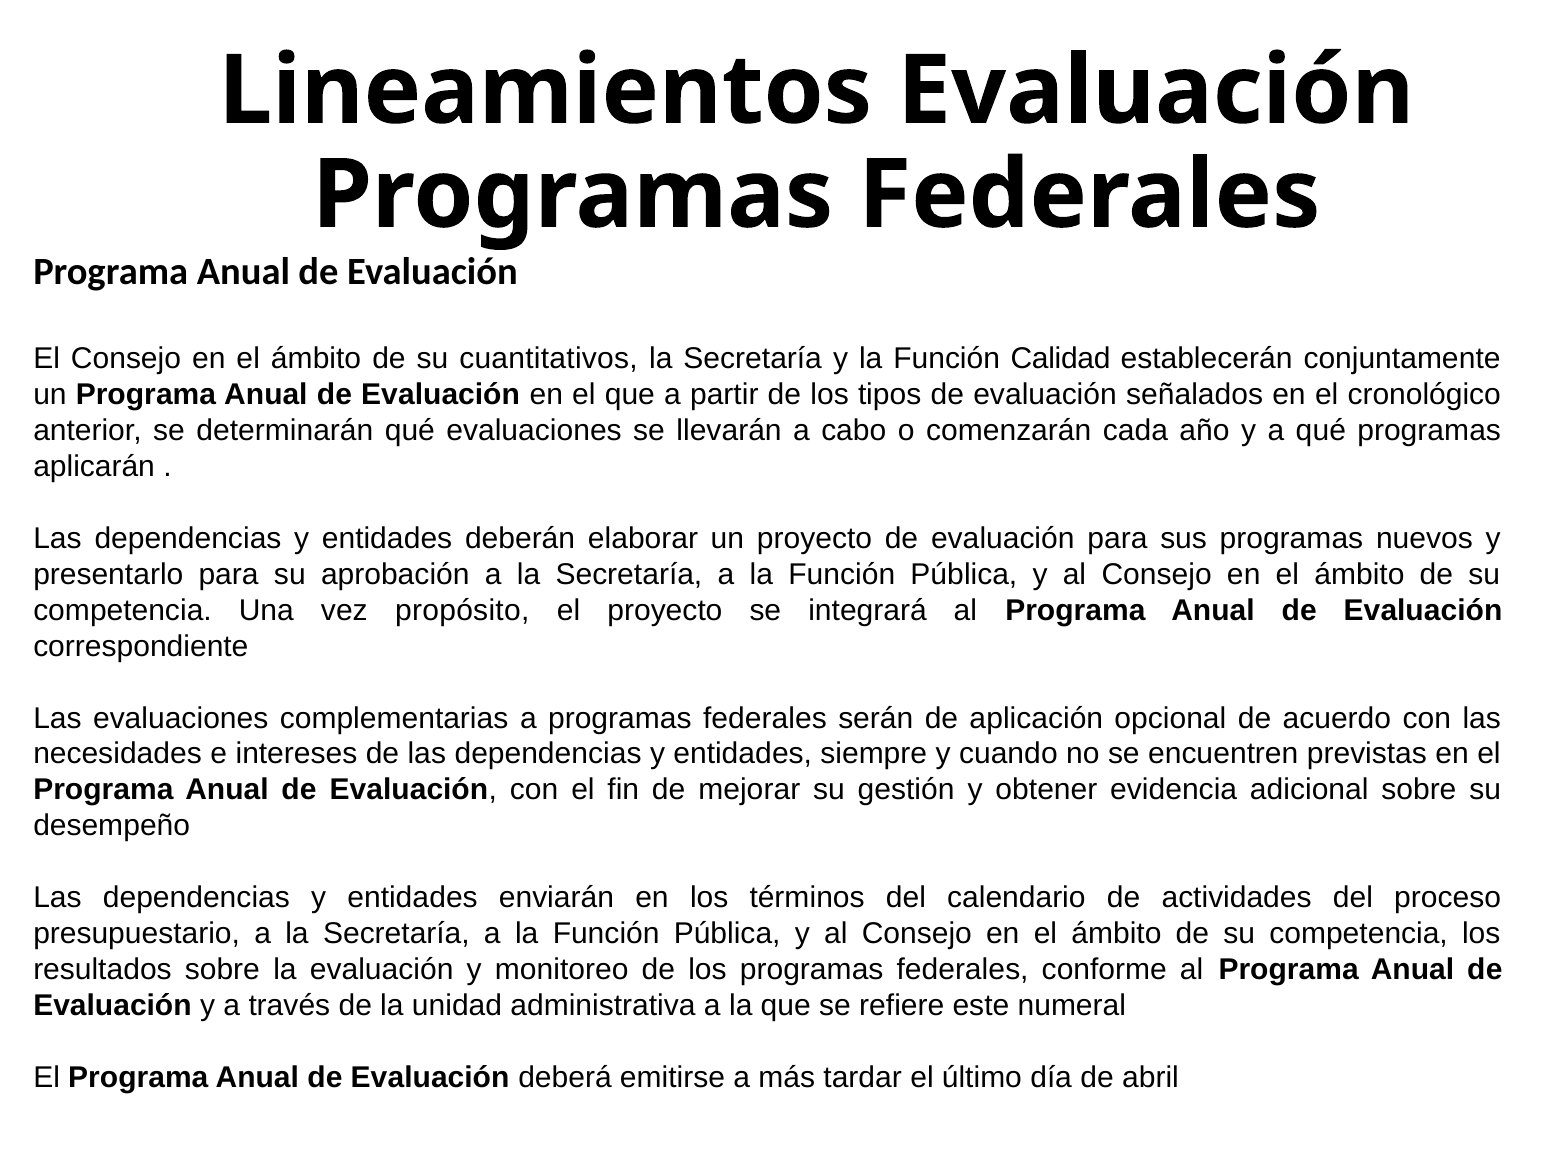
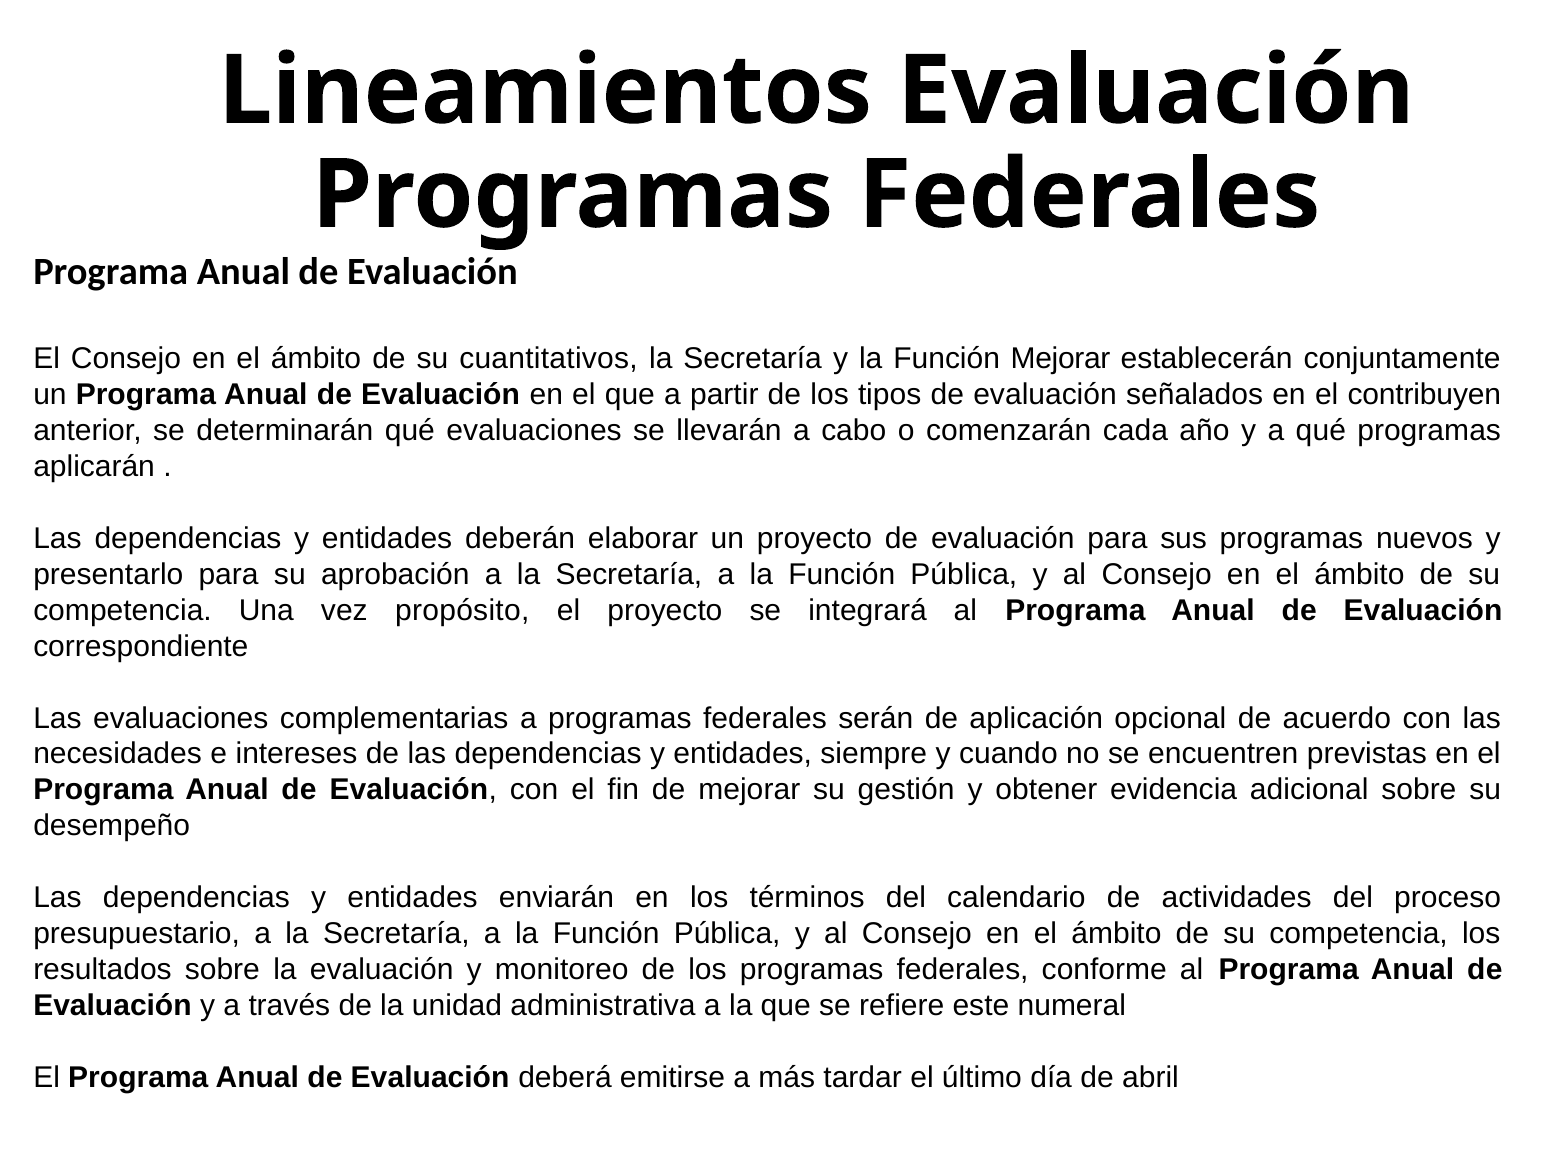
Función Calidad: Calidad -> Mejorar (1061, 358)
cronológico: cronológico -> contribuyen (1424, 394)
